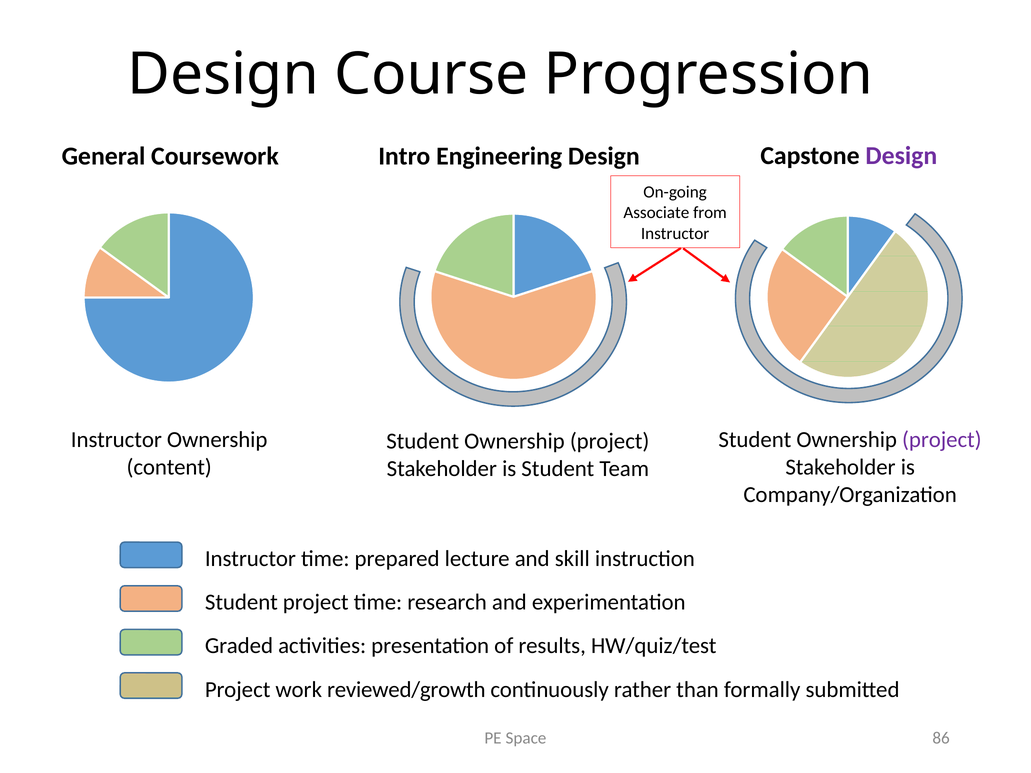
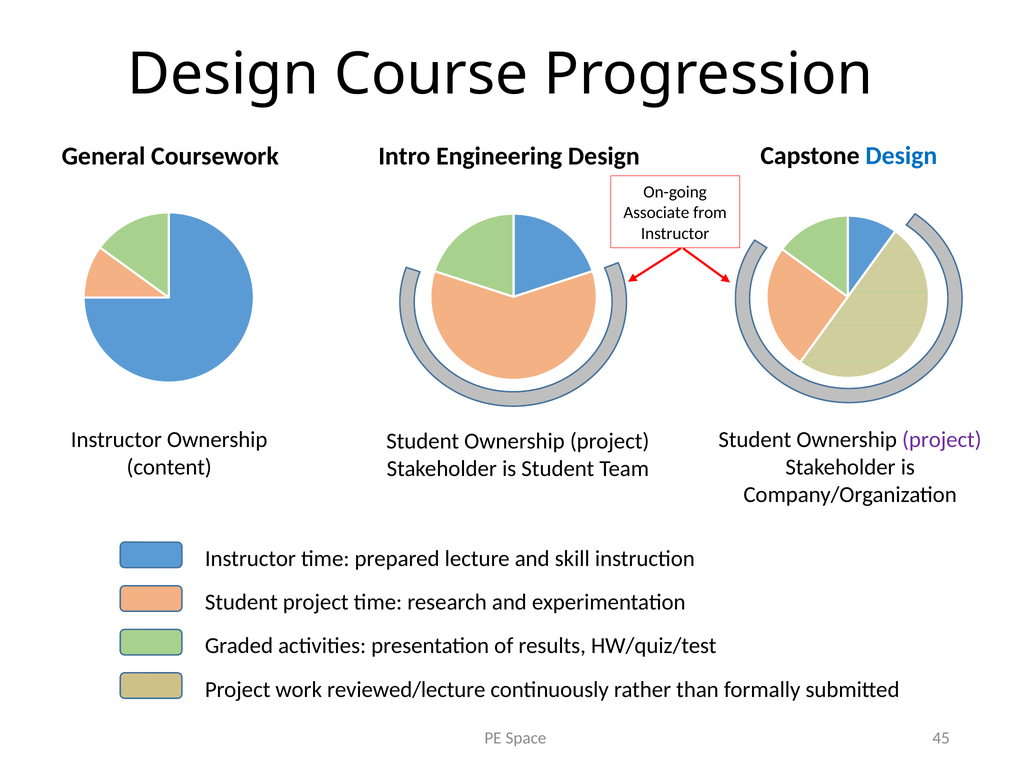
Design colour: purple -> blue (901, 156)
reviewed/growth: reviewed/growth -> reviewed/lecture (406, 690)
86: 86 -> 45 (941, 738)
